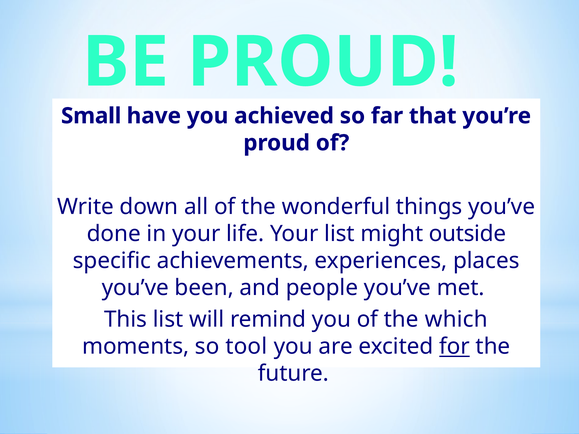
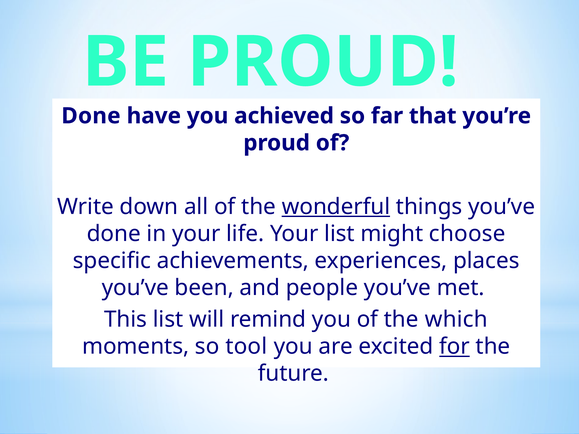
Small: Small -> Done (91, 116)
wonderful underline: none -> present (336, 207)
outside: outside -> choose (467, 234)
